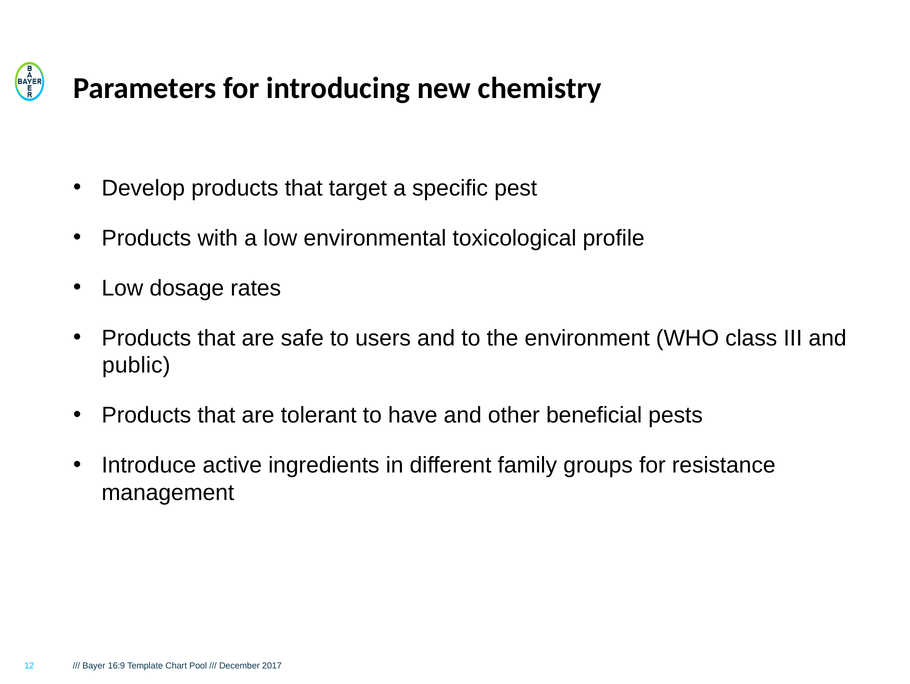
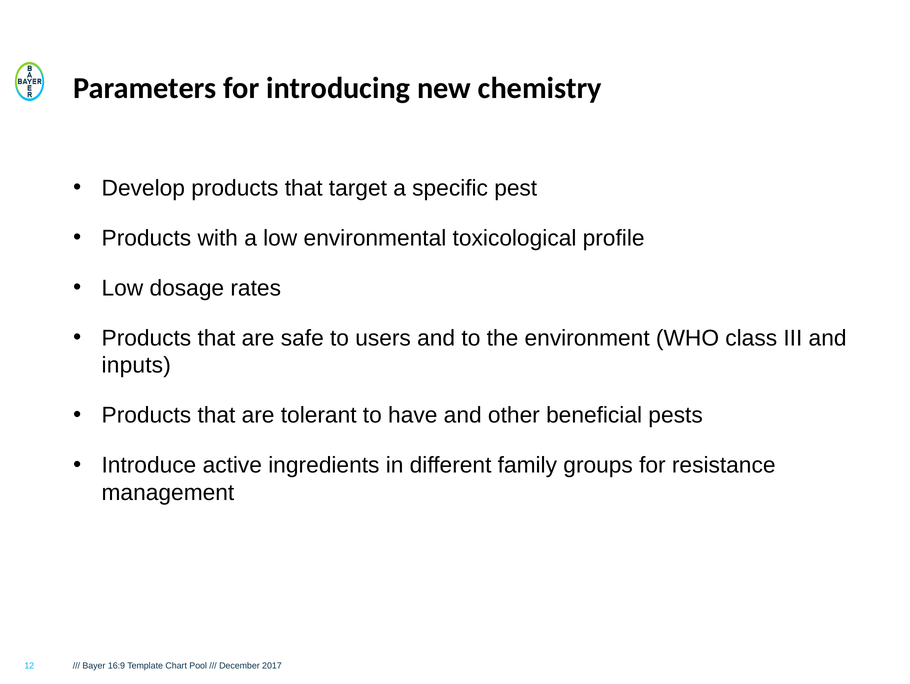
public: public -> inputs (136, 365)
